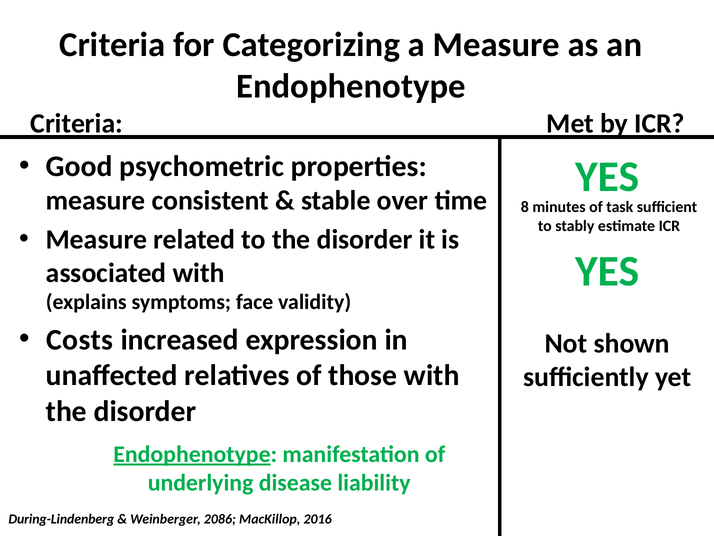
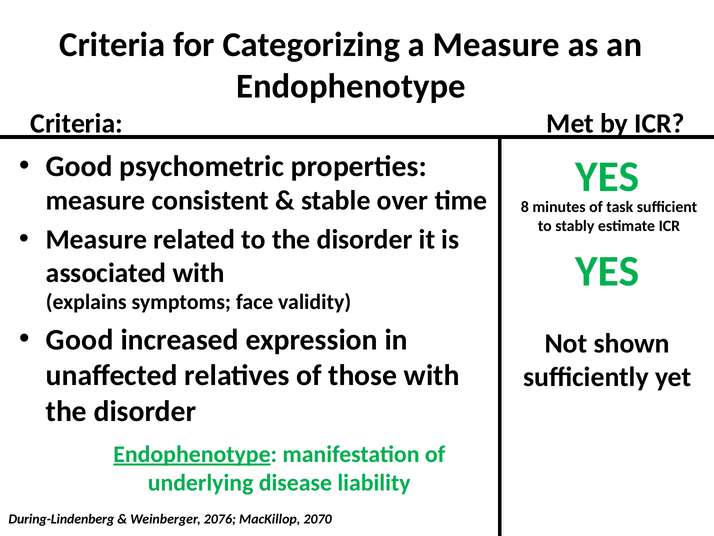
Costs: Costs -> Good (80, 339)
2086: 2086 -> 2076 (220, 519)
2016: 2016 -> 2070 (318, 519)
